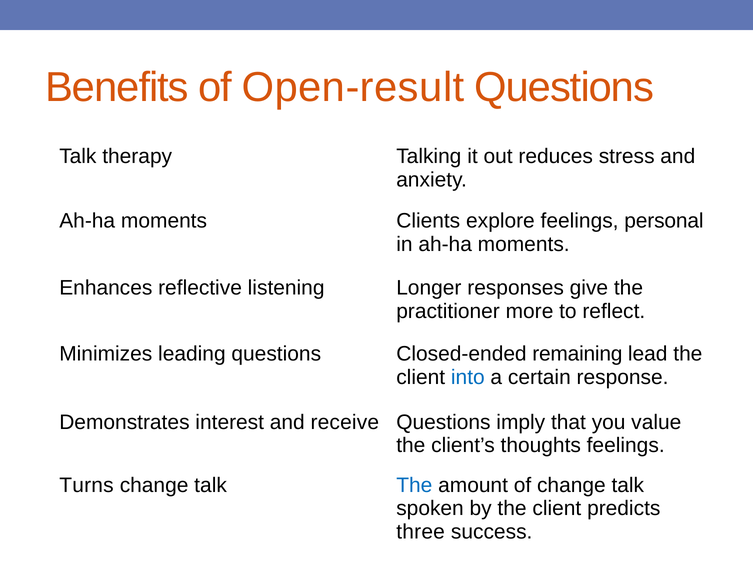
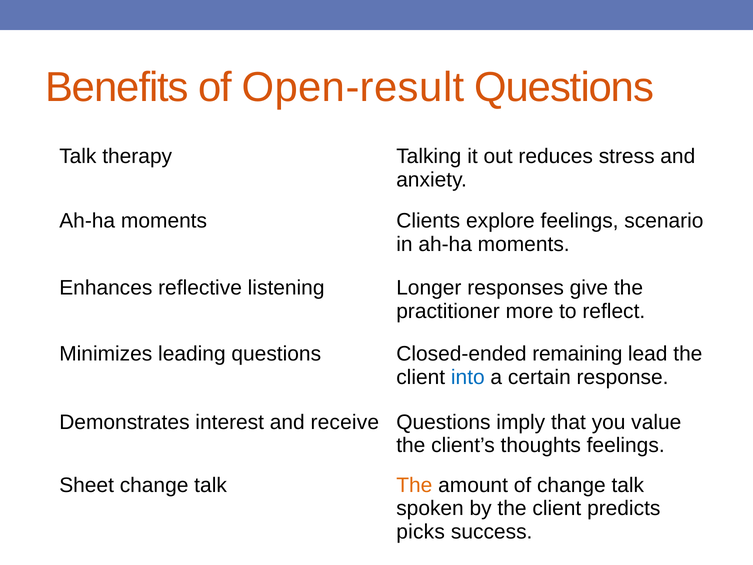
personal: personal -> scenario (664, 221)
Turns: Turns -> Sheet (87, 485)
The colour: blue -> orange (414, 485)
three: three -> picks (421, 532)
